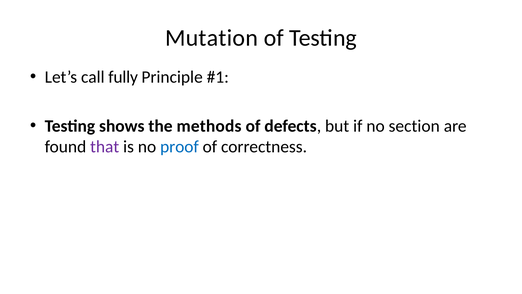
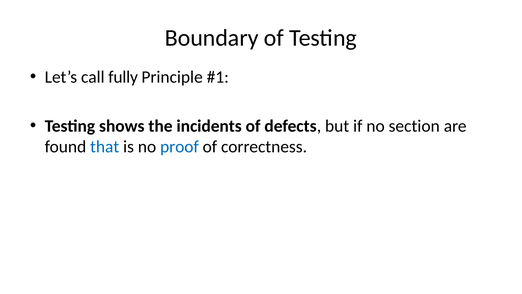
Mutation: Mutation -> Boundary (212, 38)
methods: methods -> incidents (209, 126)
that colour: purple -> blue (105, 147)
